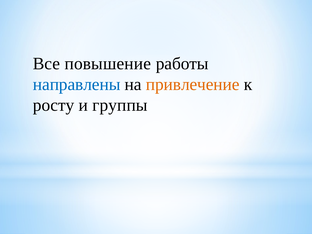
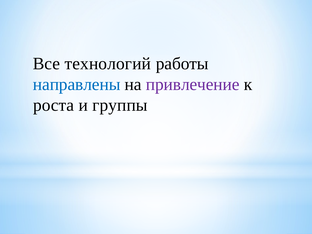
повышение: повышение -> технологий (108, 64)
привлечение colour: orange -> purple (193, 84)
росту: росту -> роста (54, 105)
